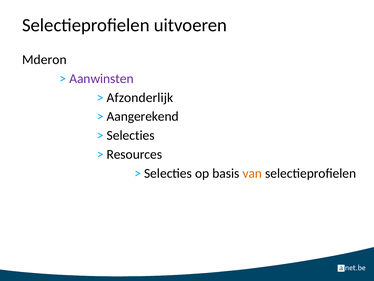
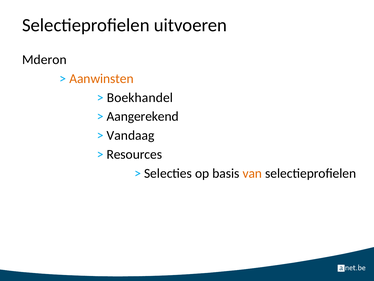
Aanwinsten colour: purple -> orange (101, 78)
Afzonderlijk: Afzonderlijk -> Boekhandel (140, 97)
Selecties: Selecties -> Vandaag (131, 135)
